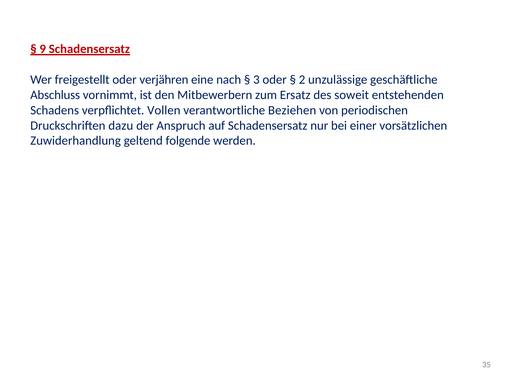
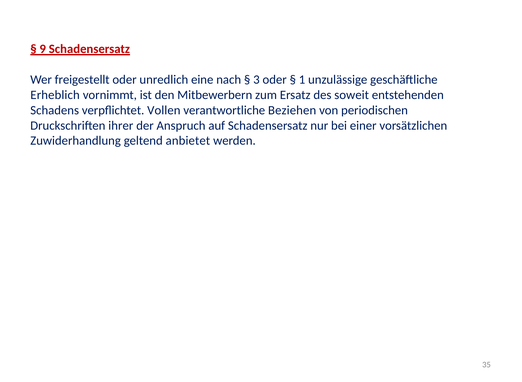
verjähren: verjähren -> unredlich (164, 80)
2: 2 -> 1 (302, 80)
Abschluss: Abschluss -> Erheblich (55, 95)
dazu: dazu -> ihrer (121, 126)
folgende: folgende -> anbietet (188, 141)
